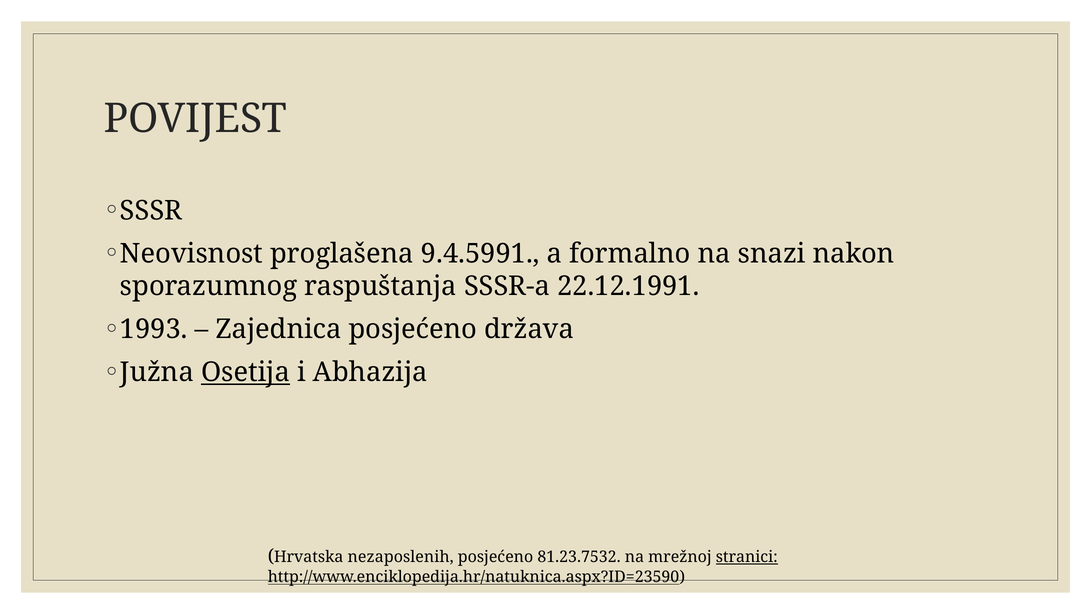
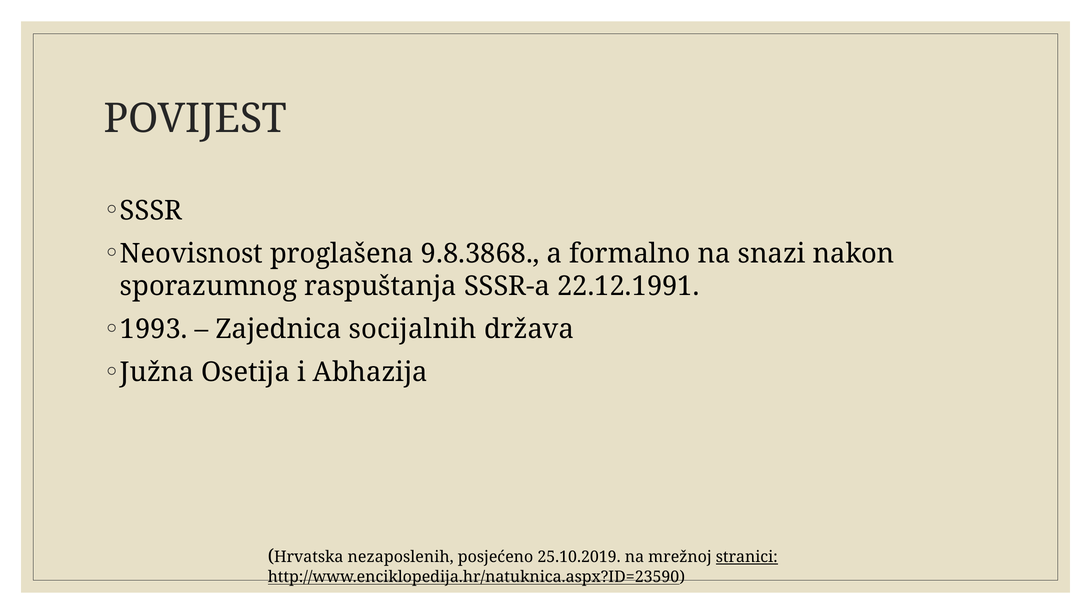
9.4.5991: 9.4.5991 -> 9.8.3868 (480, 254)
Zajednica posjećeno: posjećeno -> socijalnih (413, 329)
Osetija underline: present -> none (246, 372)
81.23.7532: 81.23.7532 -> 25.10.2019 (579, 557)
